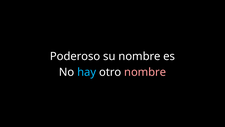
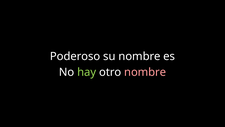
hay colour: light blue -> light green (87, 72)
